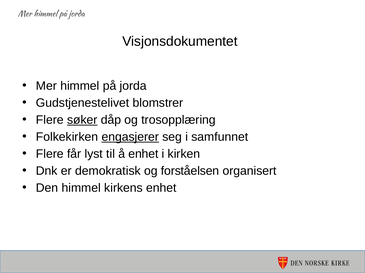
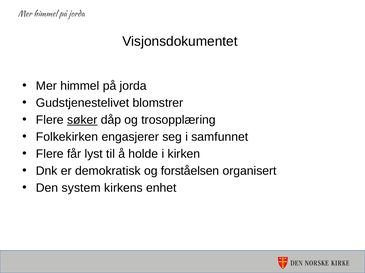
engasjerer underline: present -> none (130, 137)
å enhet: enhet -> holde (143, 154)
Den himmel: himmel -> system (81, 188)
